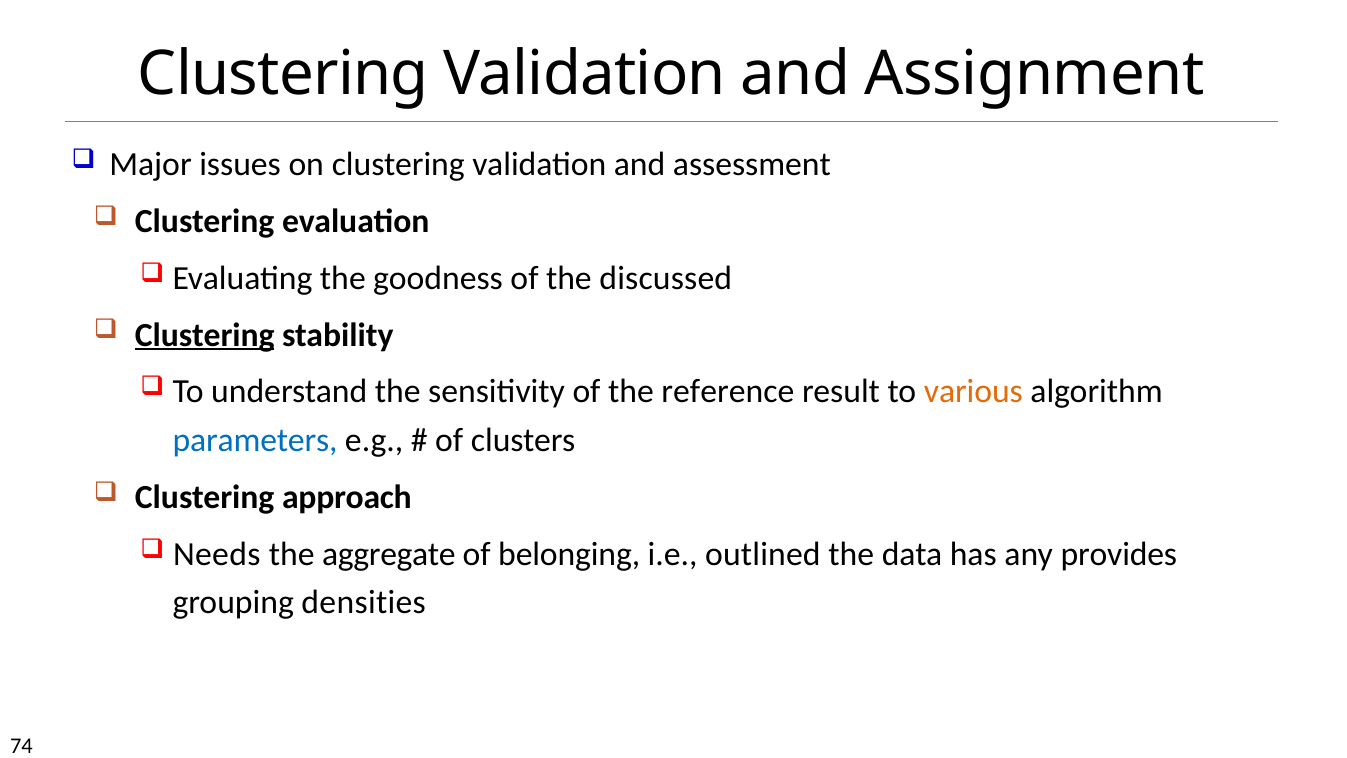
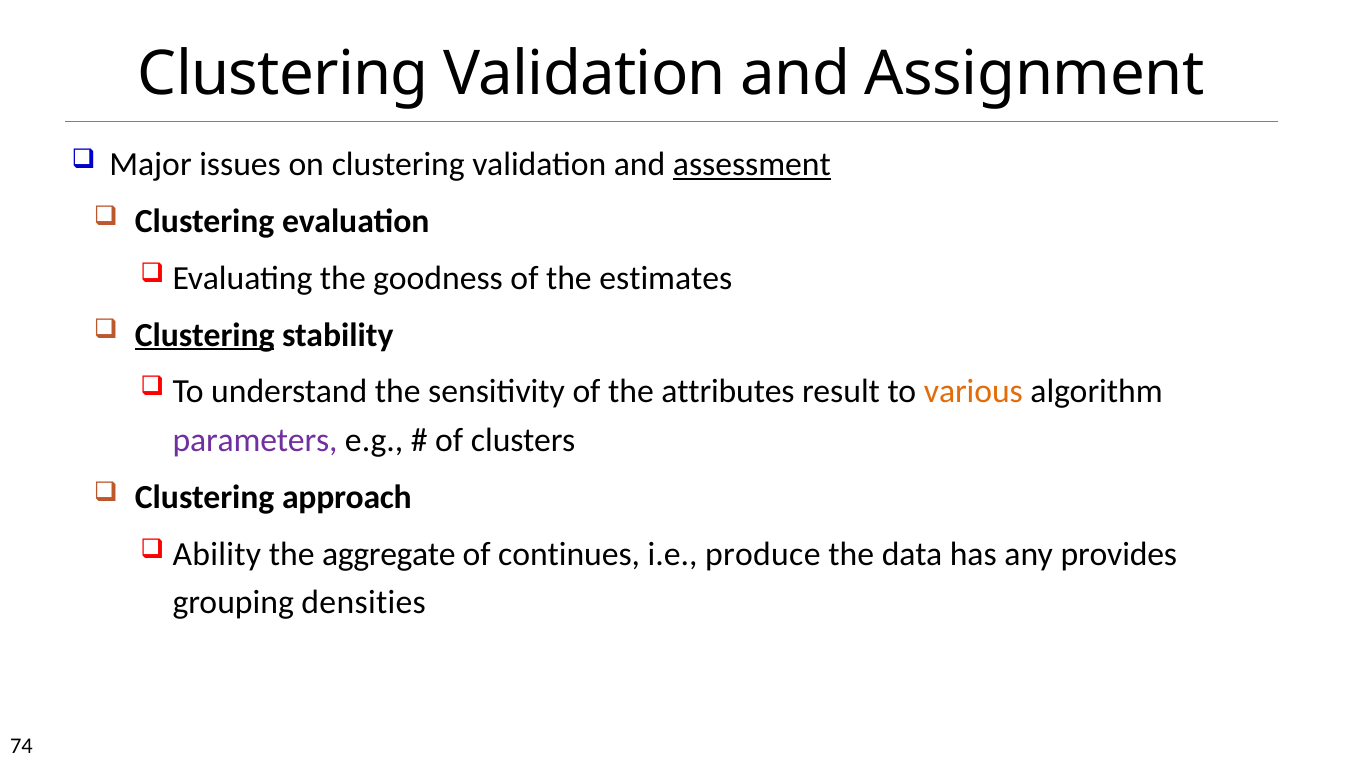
assessment underline: none -> present (752, 164)
discussed: discussed -> estimates (666, 278)
reference: reference -> attributes (728, 392)
parameters colour: blue -> purple (255, 440)
Needs: Needs -> Ability (217, 554)
belonging: belonging -> continues (569, 554)
outlined: outlined -> produce (763, 554)
